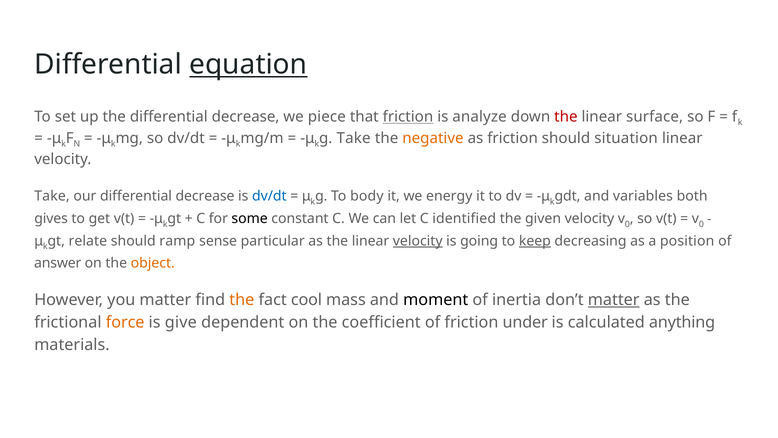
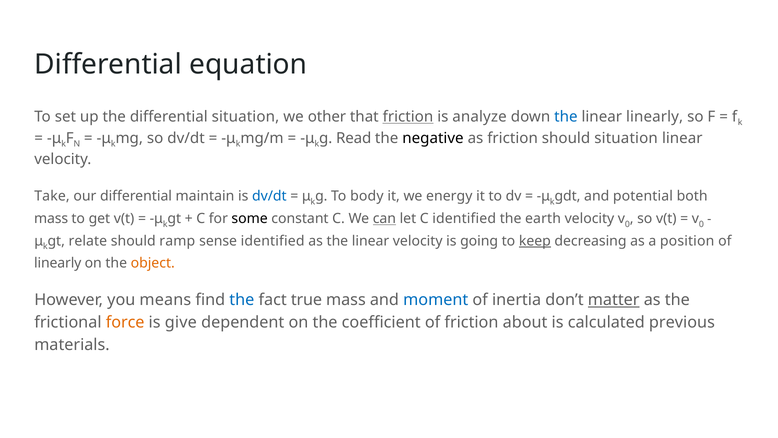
equation underline: present -> none (248, 64)
the differential decrease: decrease -> situation (245, 117)
piece: piece -> other (327, 117)
the colour: red -> blue (566, 117)
linear surface: surface -> linearly (655, 117)
Take: Take -> Read (354, 138)
negative colour: orange -> black (433, 138)
our differential decrease: decrease -> maintain (205, 196)
variables: variables -> potential (643, 196)
gives: gives -> mass (51, 219)
can underline: none -> present (384, 219)
given: given -> earth (543, 219)
sense particular: particular -> identified (273, 241)
velocity underline: present -> none (418, 241)
answer: answer -> linearly (58, 263)
you matter: matter -> means (165, 300)
the colour: orange -> blue (242, 300)
cool: cool -> true (306, 300)
moment colour: black -> blue (436, 300)
under: under -> about (525, 322)
anything: anything -> previous (682, 322)
